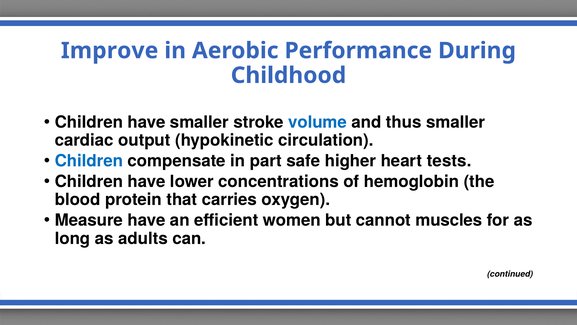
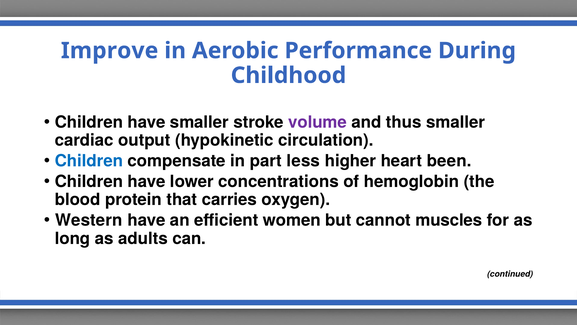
volume colour: blue -> purple (318, 122)
safe: safe -> less (303, 161)
tests: tests -> been (449, 161)
Measure: Measure -> Western (89, 220)
